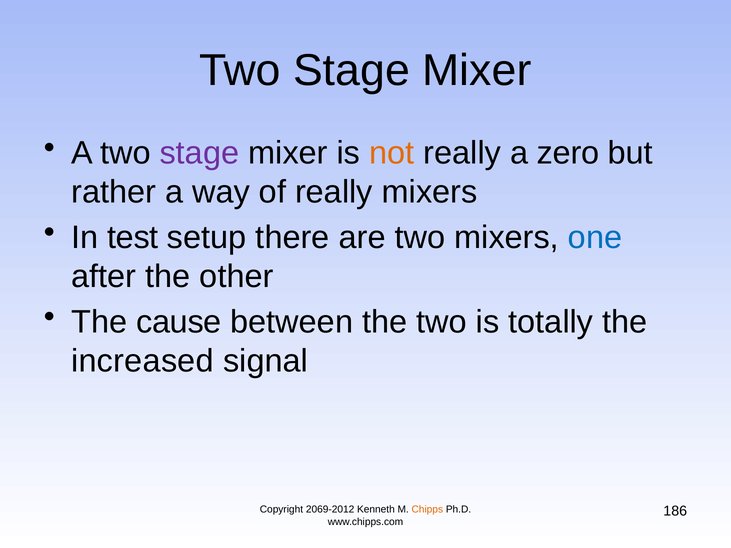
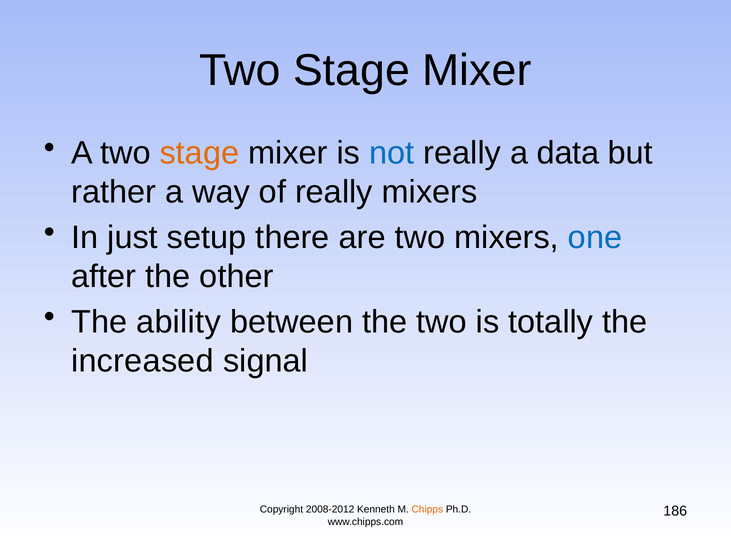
stage colour: purple -> orange (199, 153)
not colour: orange -> blue (392, 153)
zero: zero -> data (568, 153)
test: test -> just (133, 238)
cause: cause -> ability (179, 322)
2069-2012: 2069-2012 -> 2008-2012 (330, 510)
